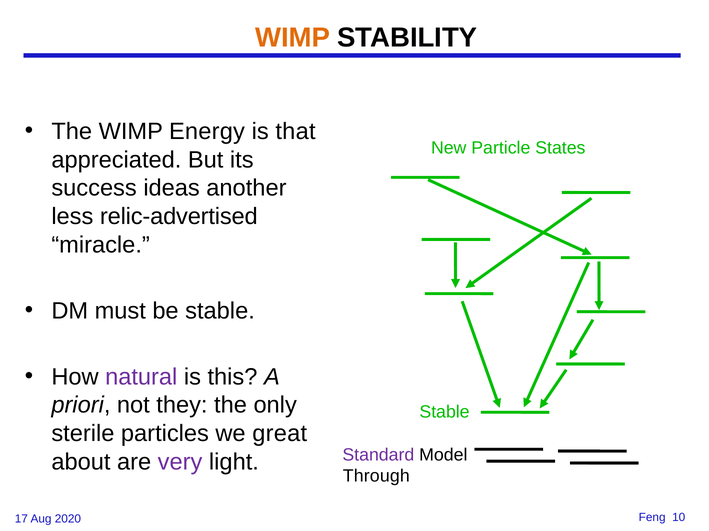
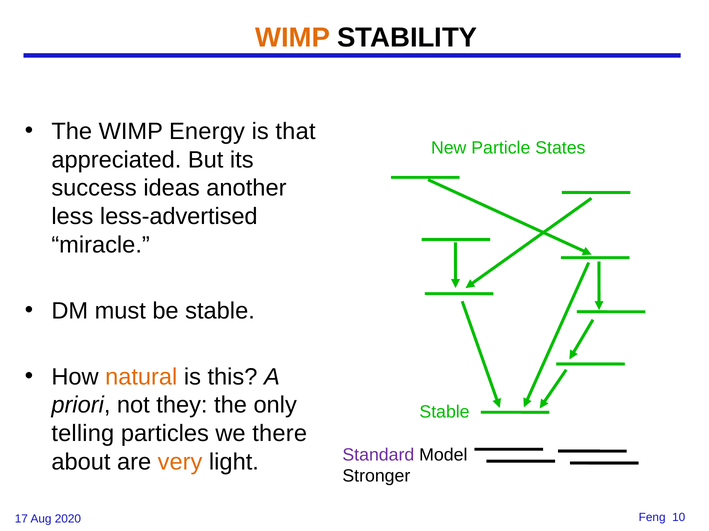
relic-advertised: relic-advertised -> less-advertised (179, 217)
natural colour: purple -> orange (141, 377)
sterile: sterile -> telling (83, 434)
great: great -> there (280, 434)
very colour: purple -> orange (180, 462)
Through: Through -> Stronger (376, 477)
